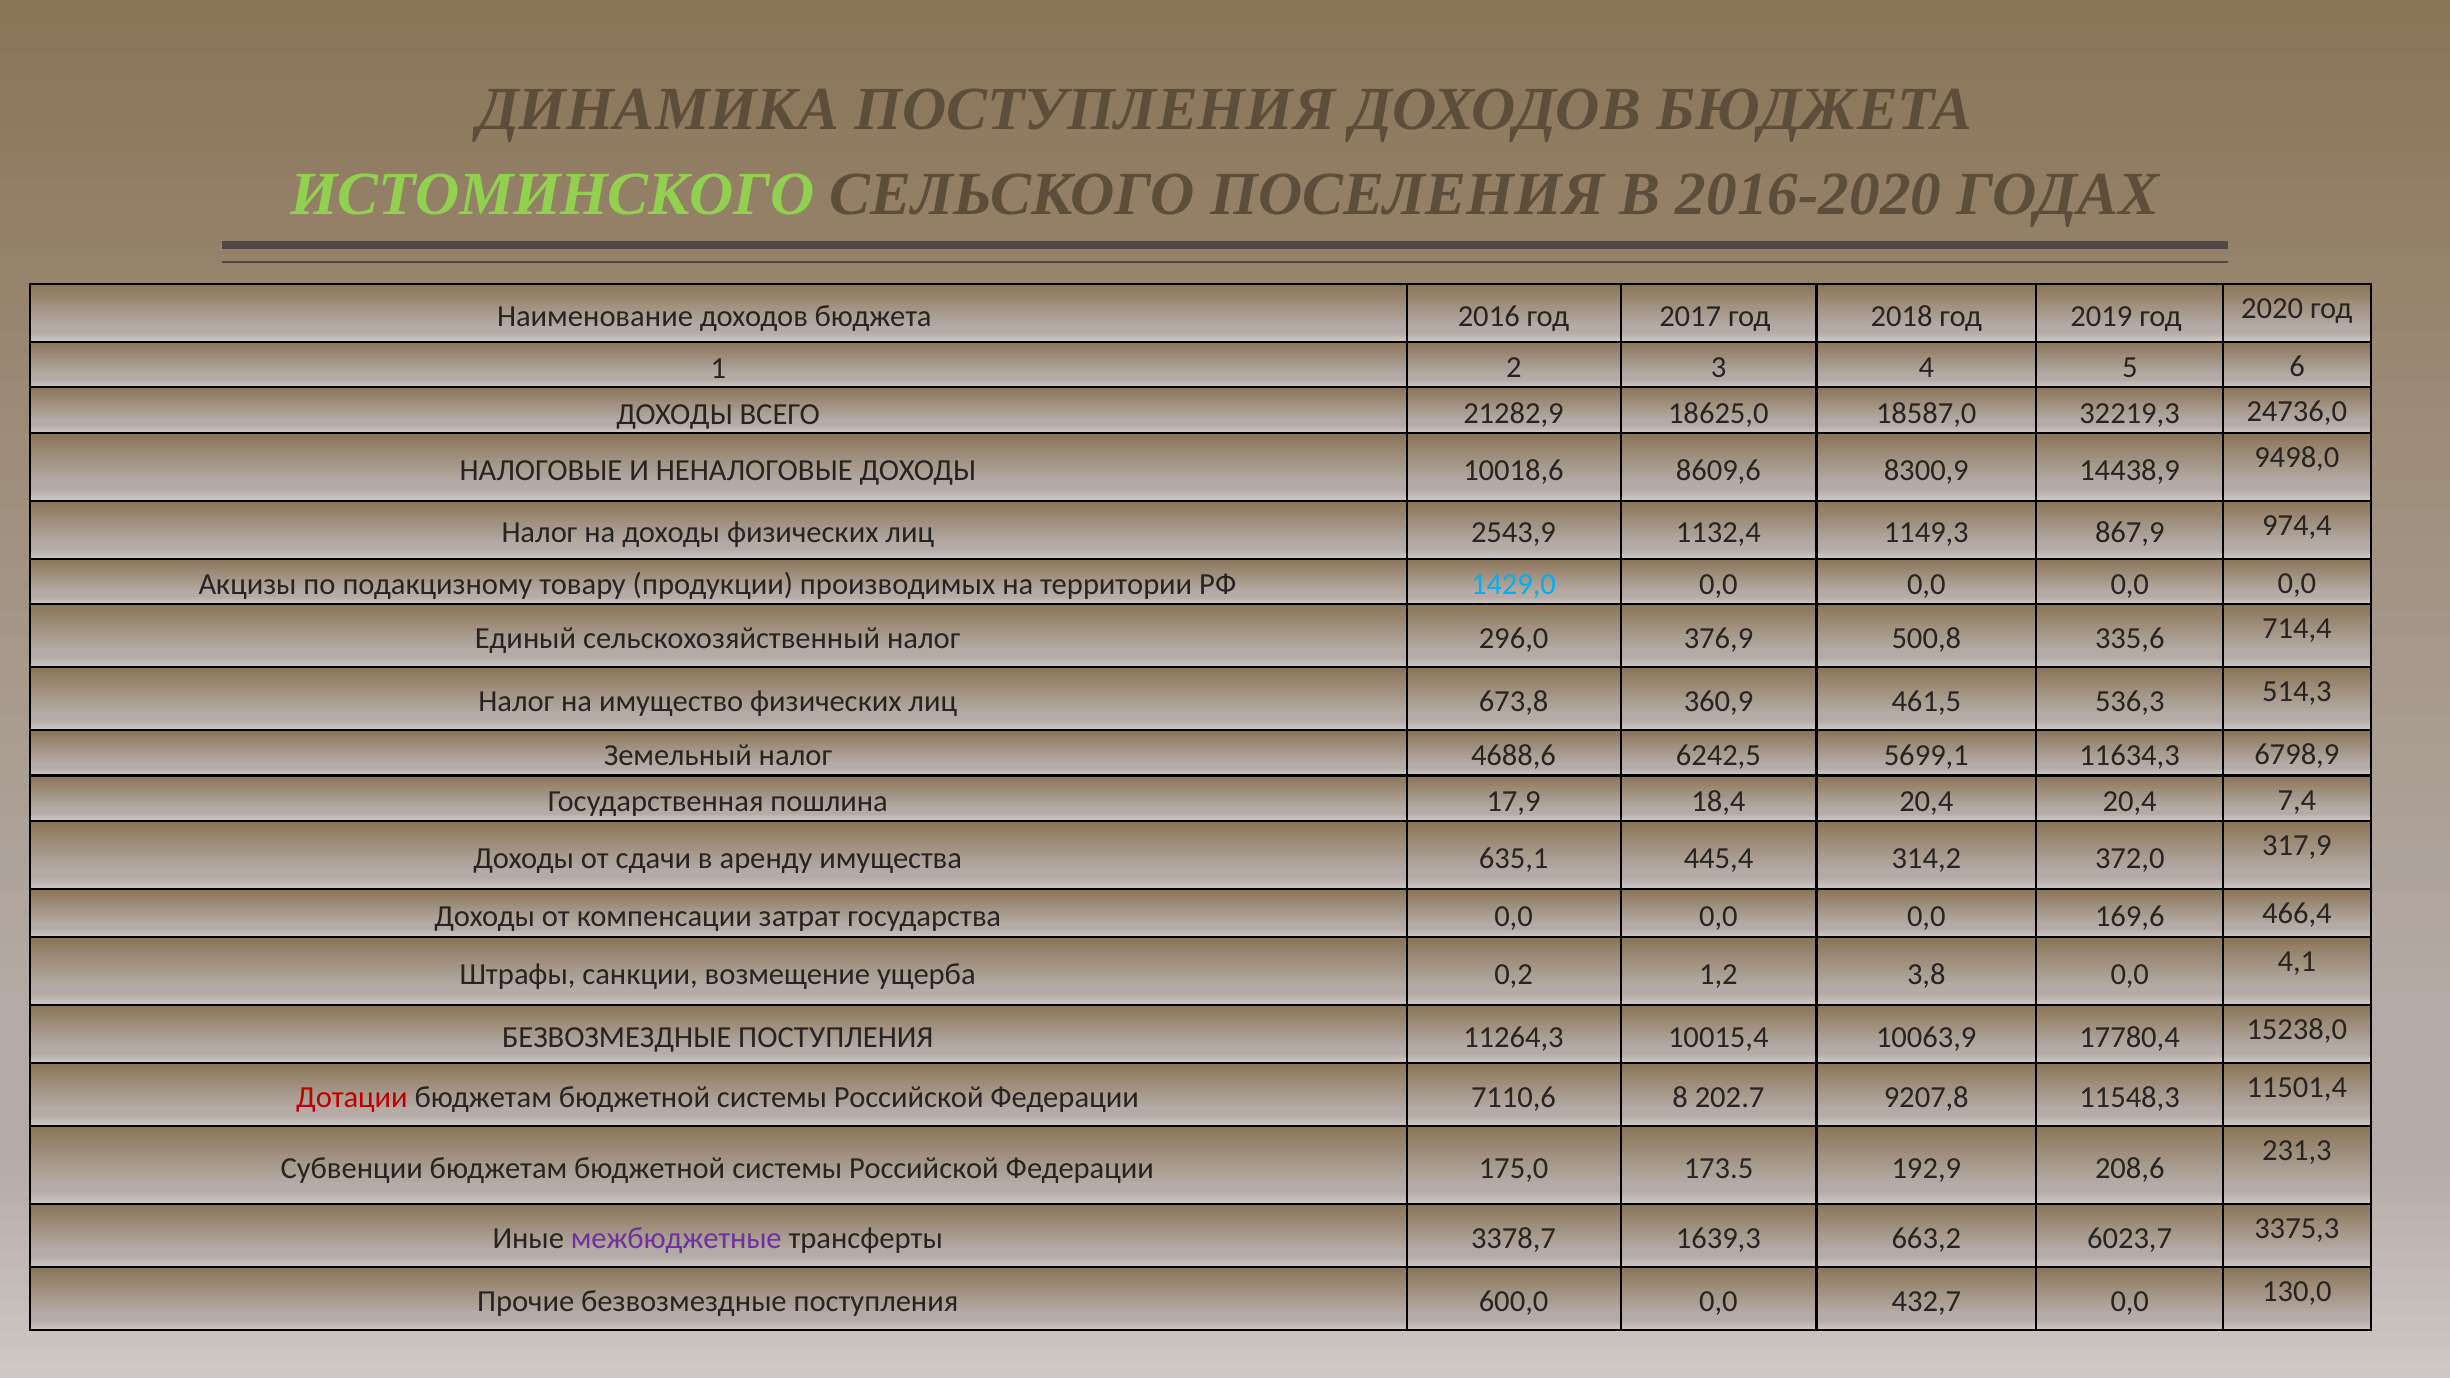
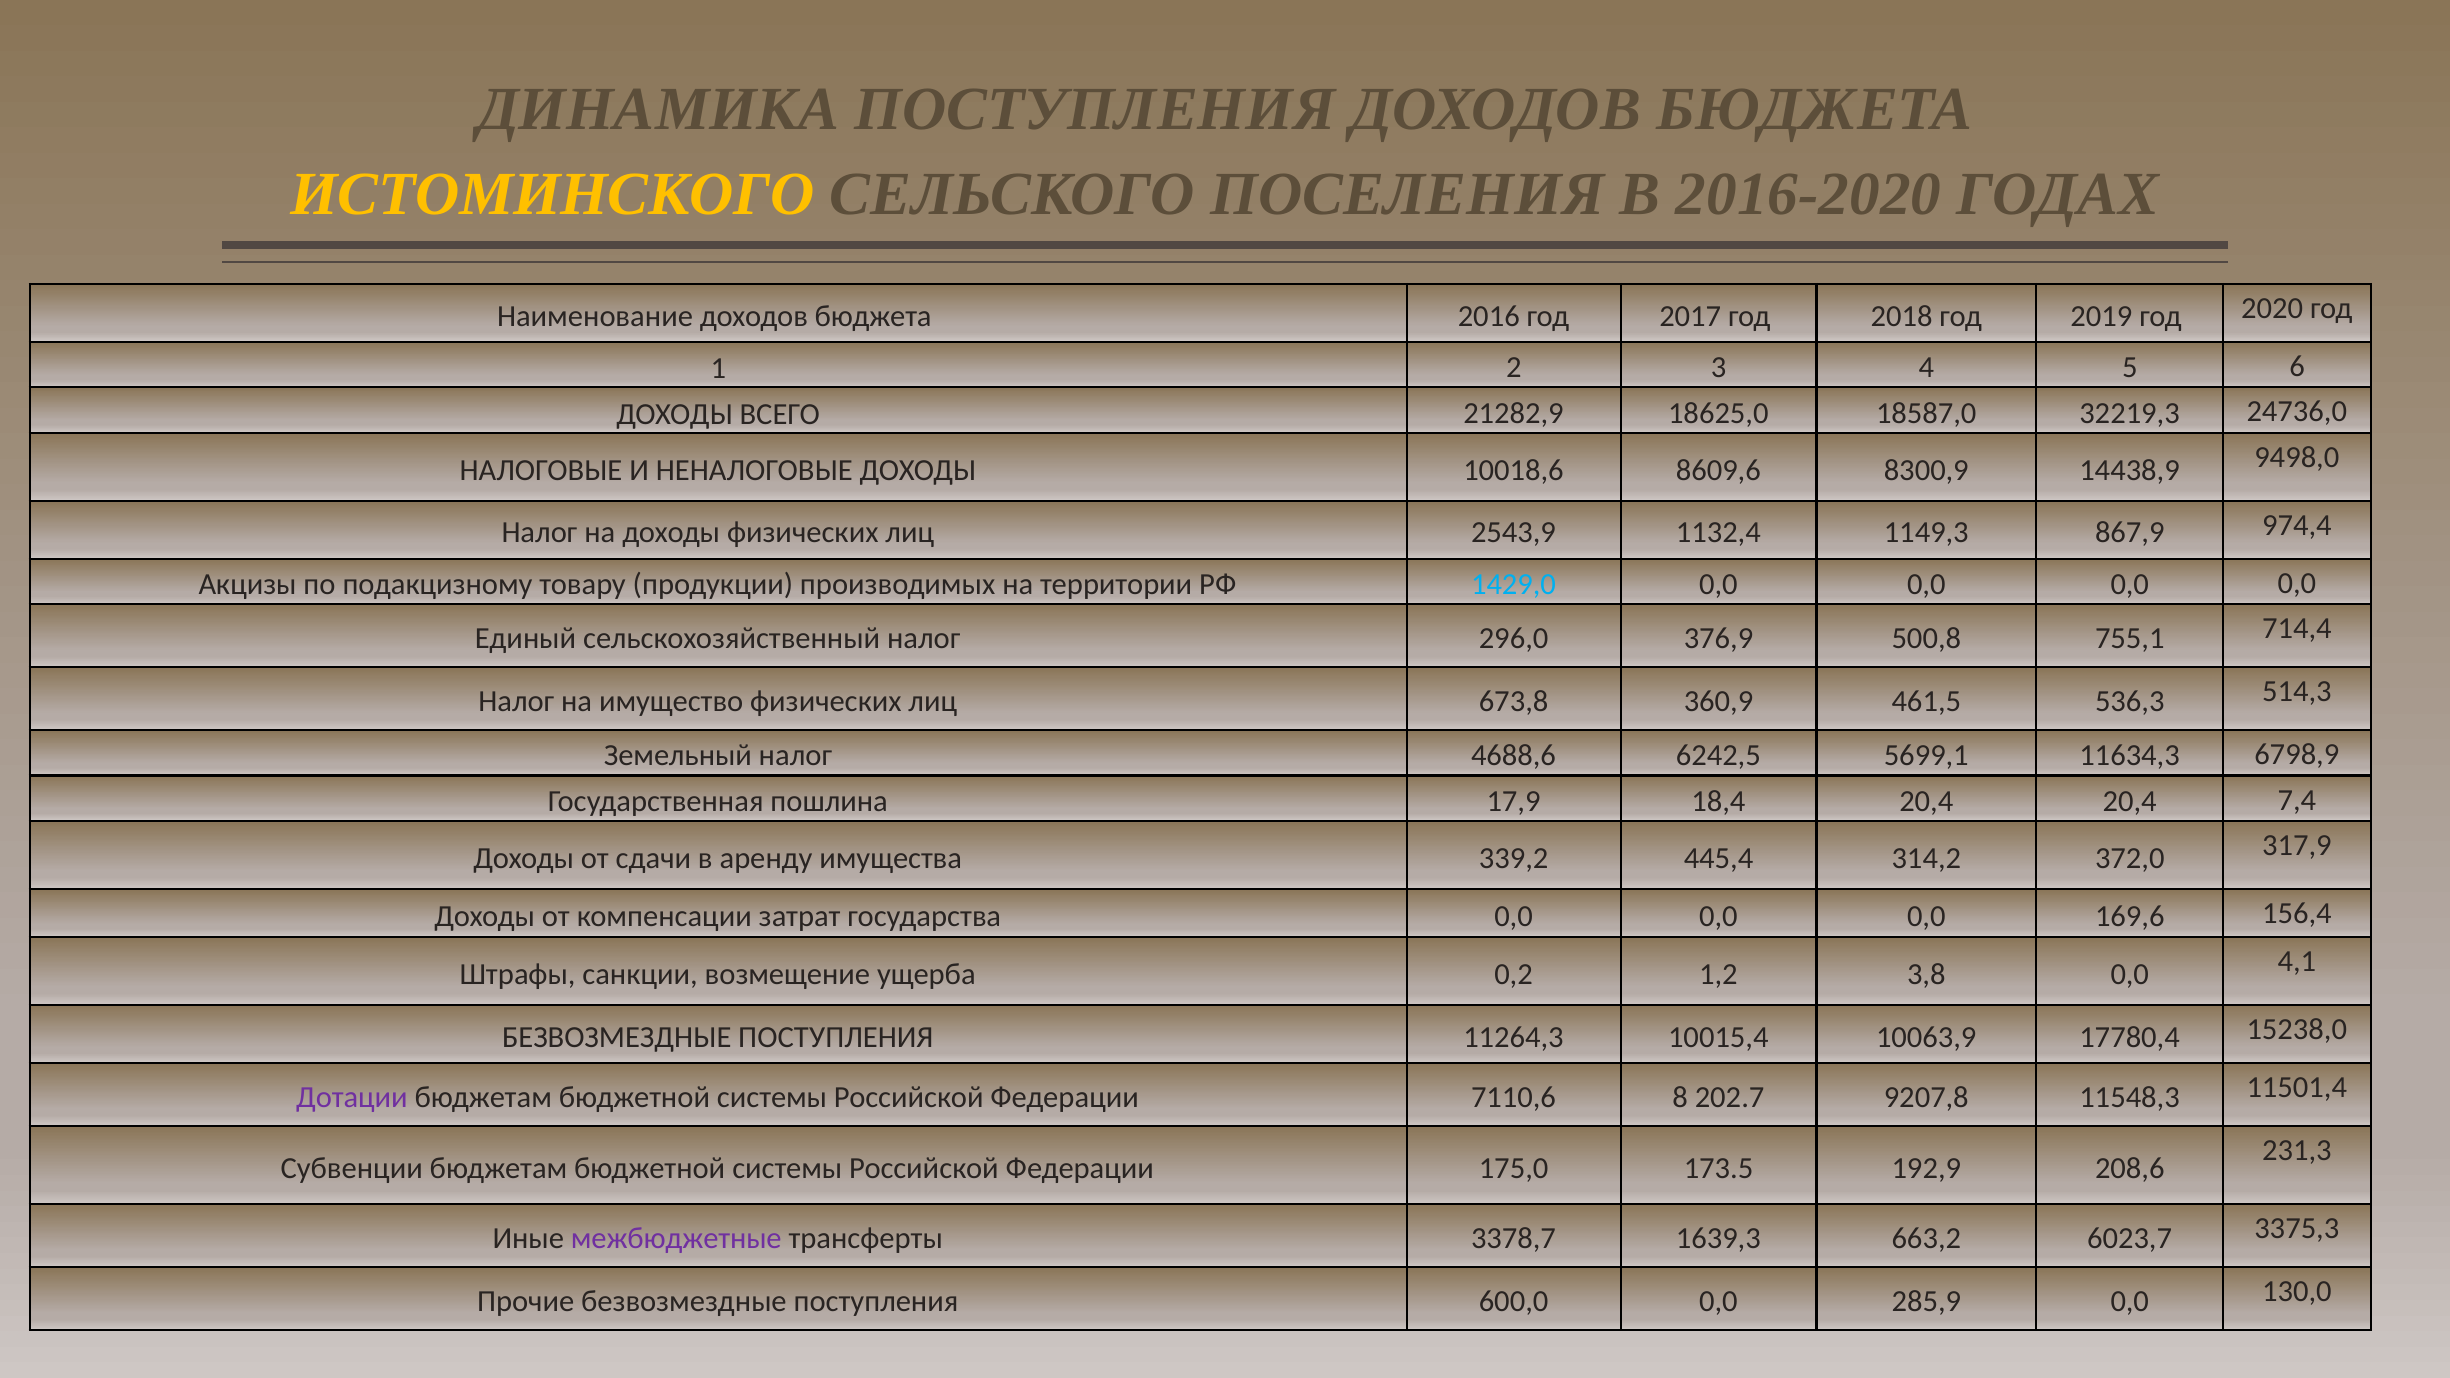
ИСТОМИНСКОГО colour: light green -> yellow (552, 194)
335,6: 335,6 -> 755,1 (2130, 639)
635,1: 635,1 -> 339,2 (1514, 858)
466,4: 466,4 -> 156,4 (2297, 914)
Дотации colour: red -> purple (352, 1098)
432,7: 432,7 -> 285,9 (1926, 1302)
